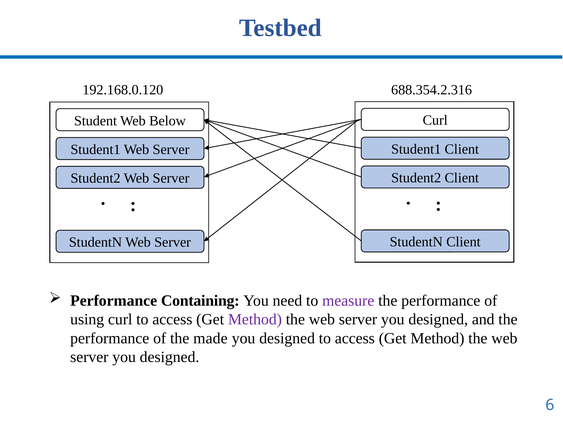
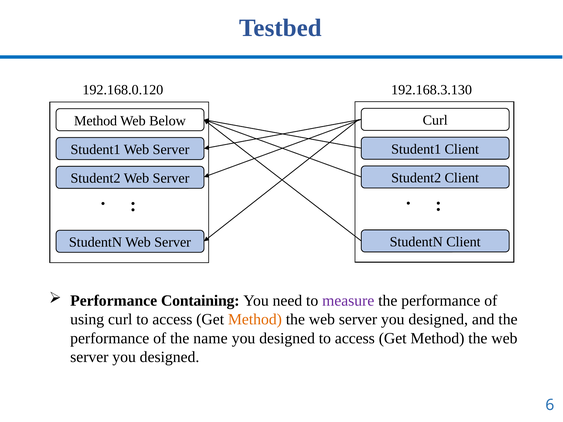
688.354.2.316: 688.354.2.316 -> 192.168.3.130 (432, 90)
Student: Student -> Method (96, 121)
Method colour: purple -> orange (255, 320)
made: made -> name (210, 338)
